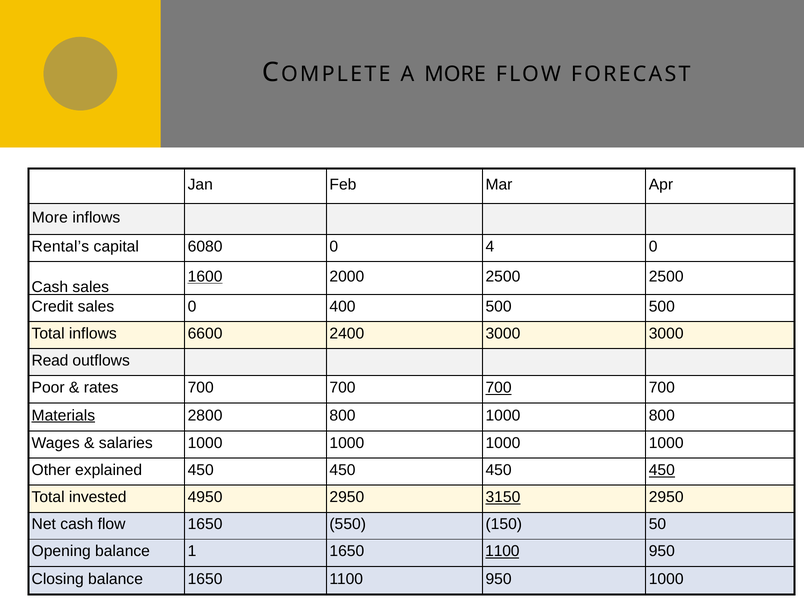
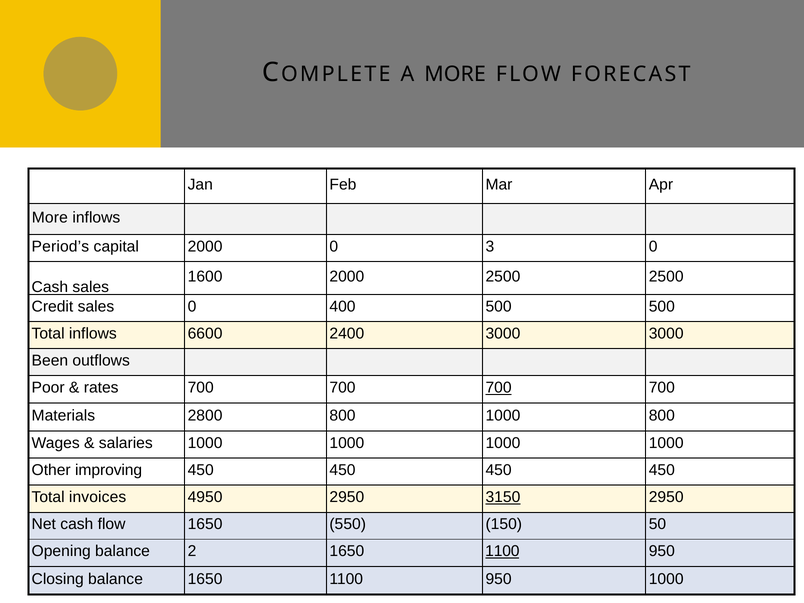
Rental’s: Rental’s -> Period’s (60, 246)
capital 6080: 6080 -> 2000 (205, 246)
4: 4 -> 3 (490, 246)
1600 underline: present -> none (205, 277)
Read: Read -> Been (50, 361)
Materials underline: present -> none (63, 415)
explained: explained -> improving (109, 470)
450 underline: present -> none (662, 470)
invested: invested -> invoices (98, 497)
1: 1 -> 2 (192, 551)
